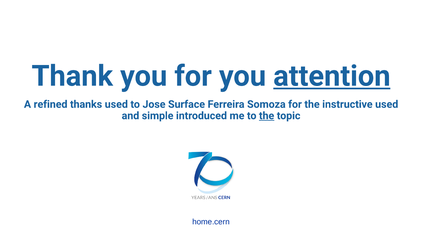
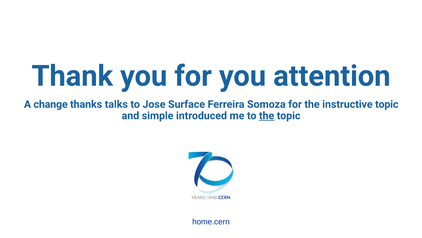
attention underline: present -> none (332, 76)
refined: refined -> change (51, 104)
thanks used: used -> talks (116, 104)
instructive used: used -> topic (387, 104)
